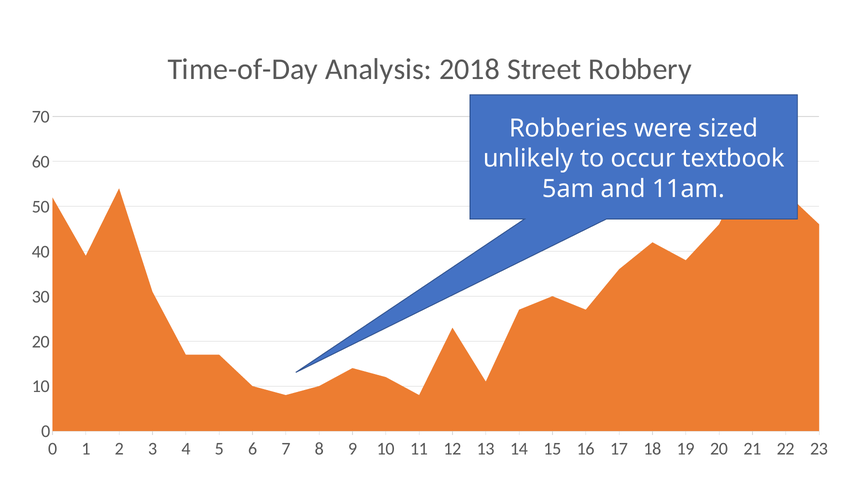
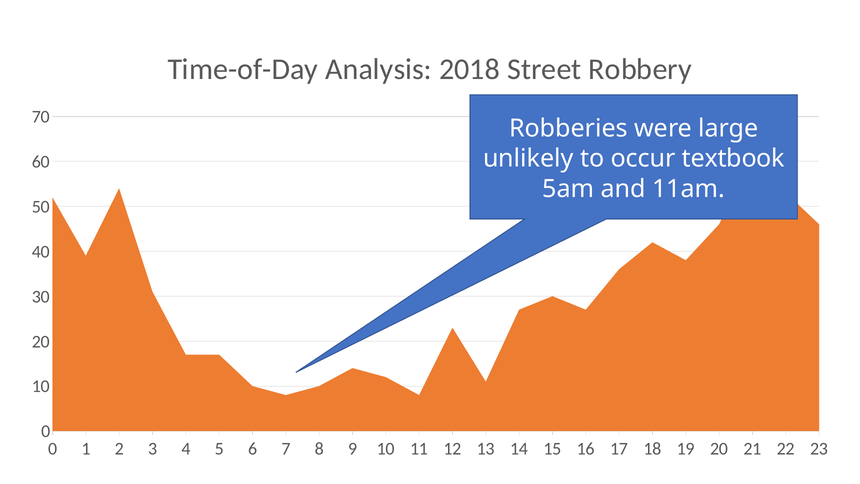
sized: sized -> large (728, 128)
